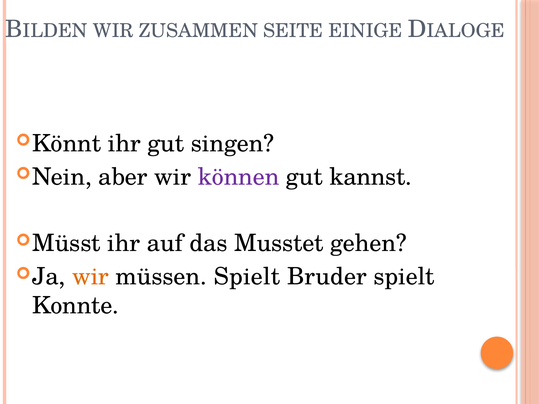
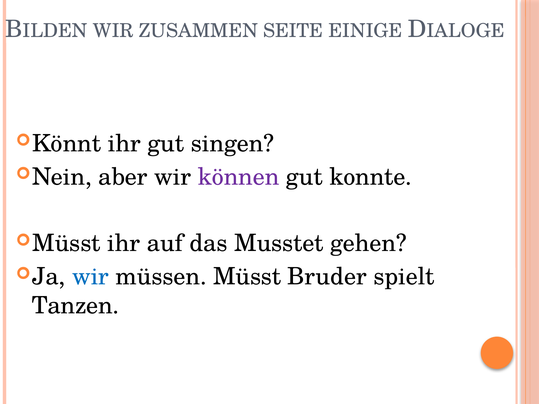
kannst: kannst -> konnte (371, 177)
wir colour: orange -> blue (90, 277)
müssen Spielt: Spielt -> Müsst (247, 277)
Konnte: Konnte -> Tanzen (75, 306)
